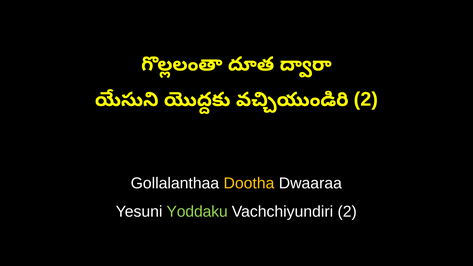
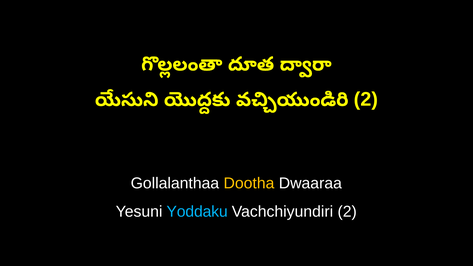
Yoddaku colour: light green -> light blue (197, 212)
